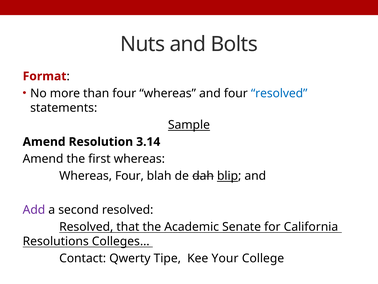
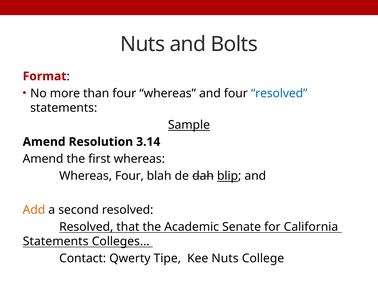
Add colour: purple -> orange (34, 210)
Resolutions: Resolutions -> Statements (56, 241)
Kee Your: Your -> Nuts (225, 258)
